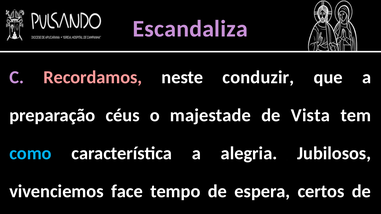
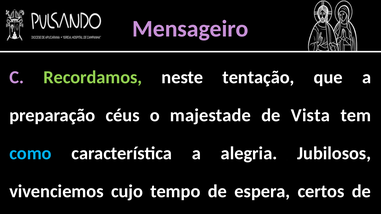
Escandaliza: Escandaliza -> Mensageiro (190, 29)
Recordamos colour: pink -> light green (93, 77)
conduzir: conduzir -> tentação (258, 77)
face: face -> cujo (127, 192)
